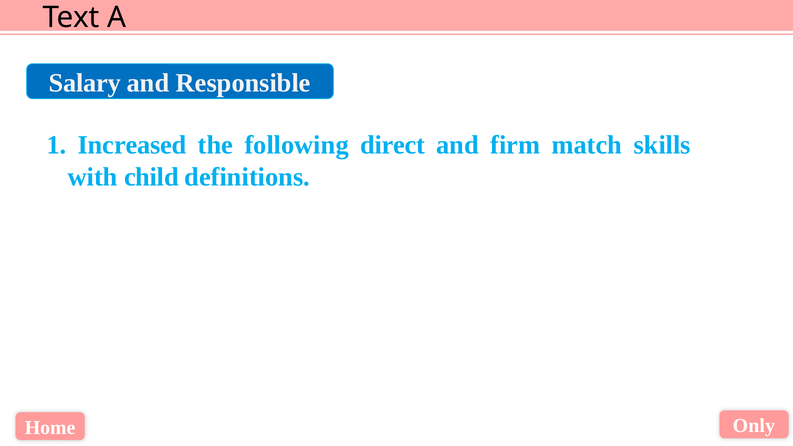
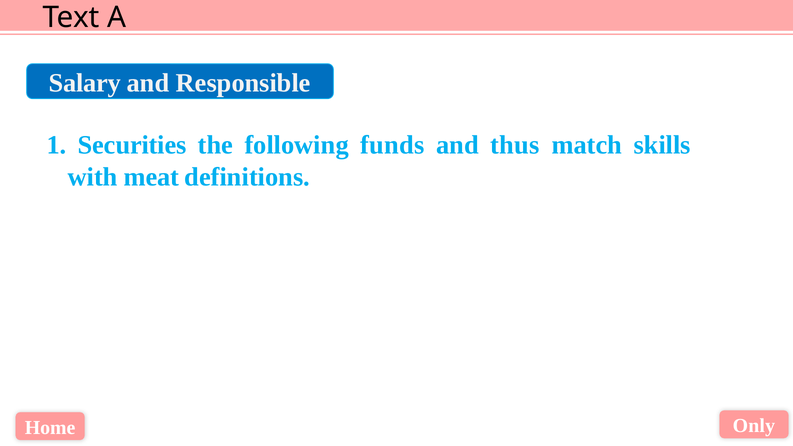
Increased: Increased -> Securities (132, 145)
direct: direct -> funds (392, 145)
firm: firm -> thus (515, 145)
child: child -> meat (151, 177)
